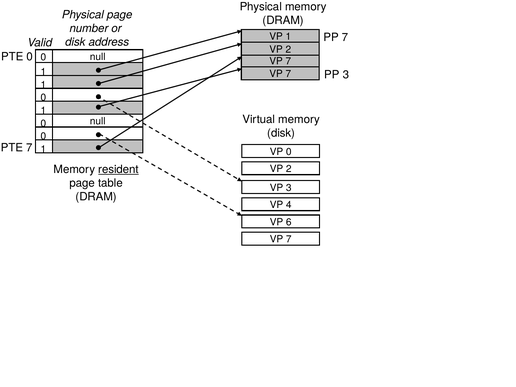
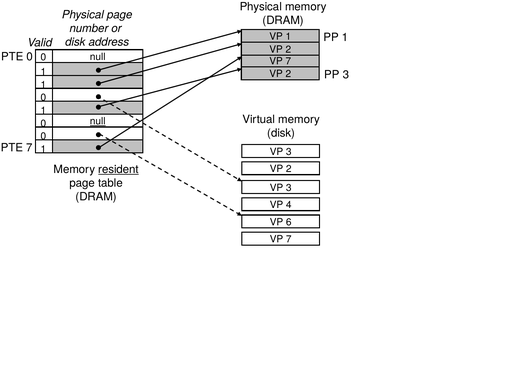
PP 7: 7 -> 1 (345, 37)
7: 7 -> 2 (288, 74)
null underline: none -> present (98, 121)
0: 0 -> 3 (289, 152)
